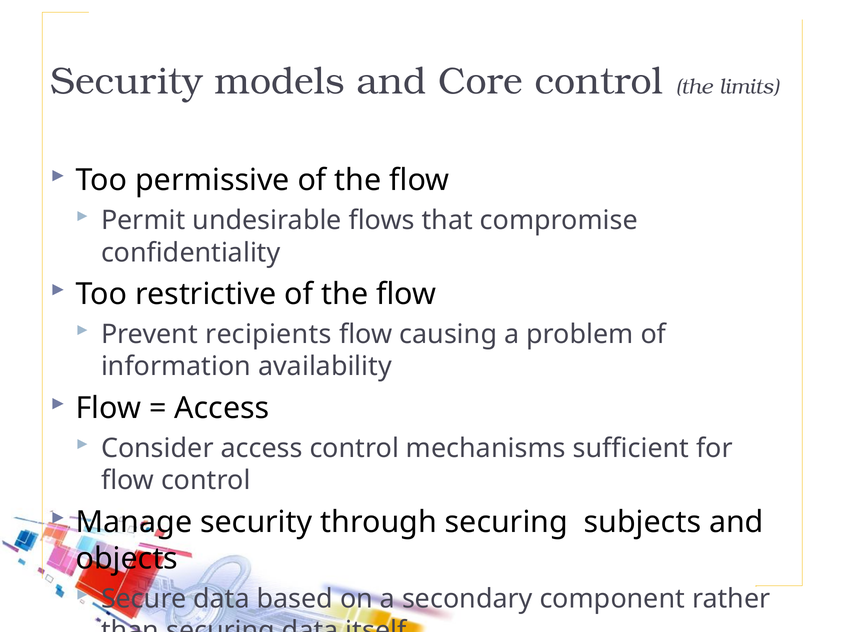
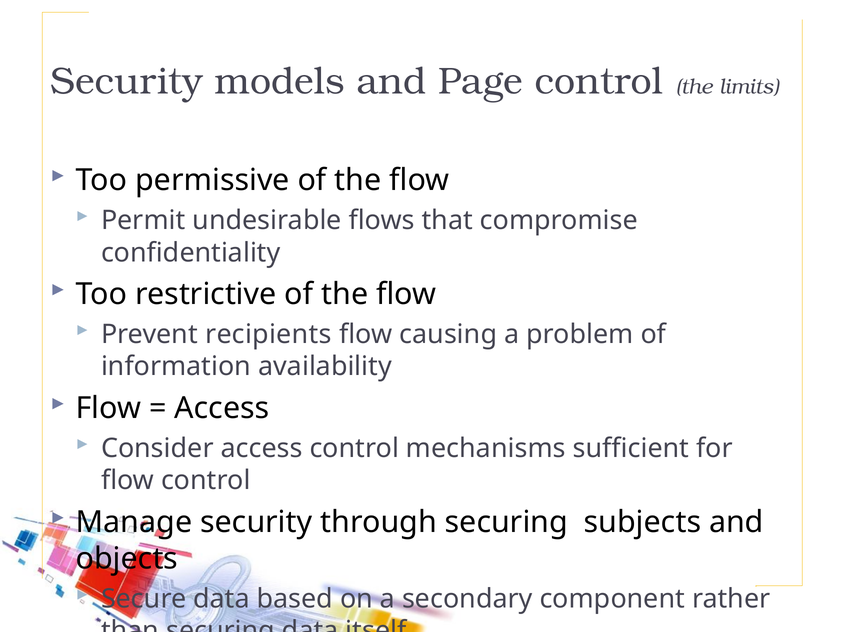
Core: Core -> Page (481, 81)
